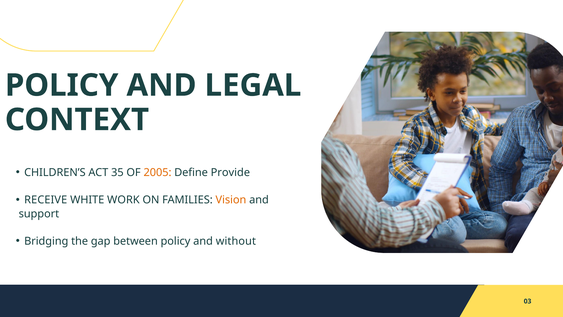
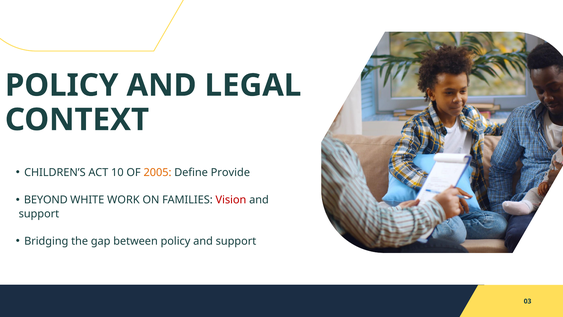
35: 35 -> 10 (117, 172)
RECEIVE: RECEIVE -> BEYOND (46, 200)
Vision colour: orange -> red (231, 200)
policy and without: without -> support (236, 241)
